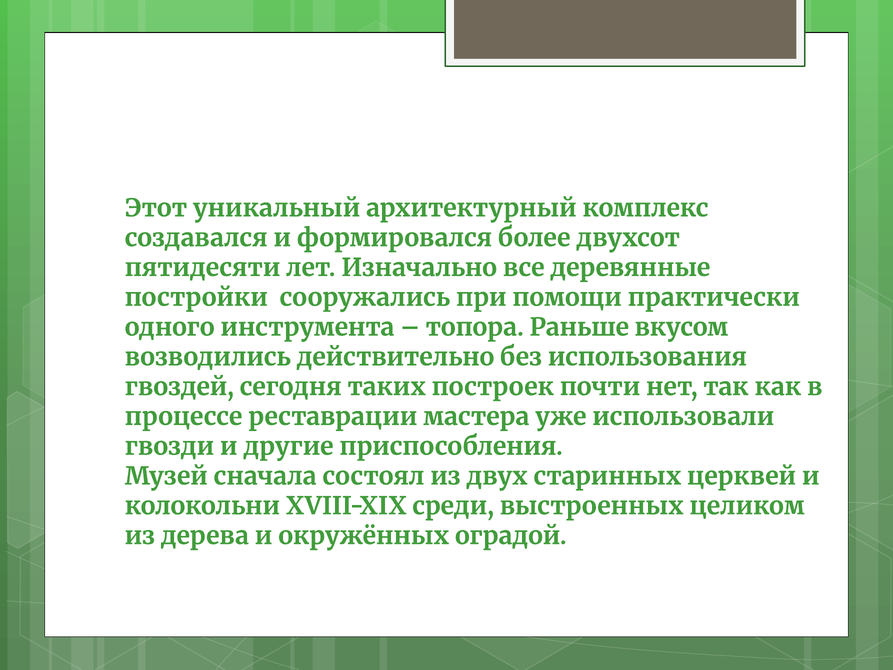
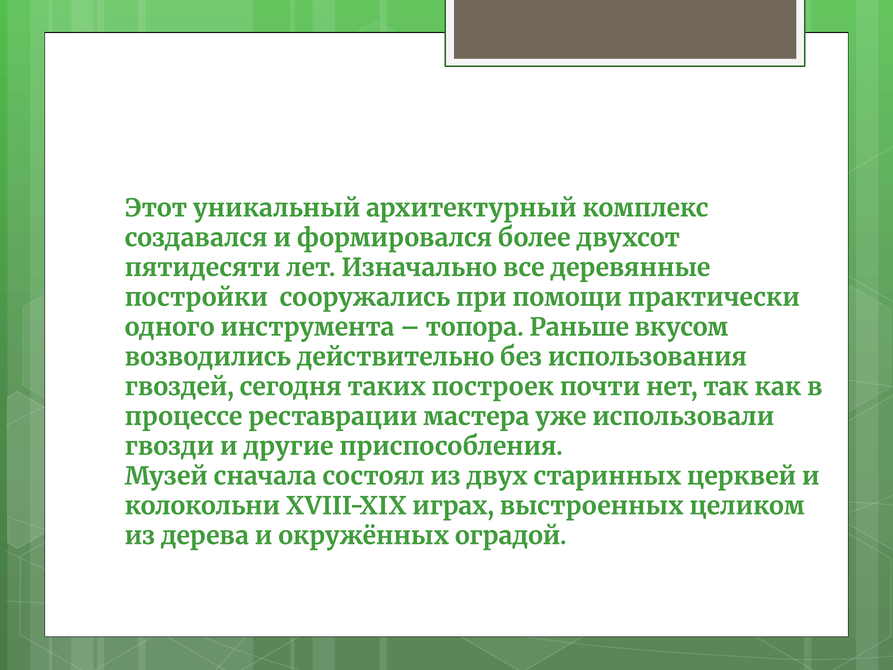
среди: среди -> играх (453, 506)
